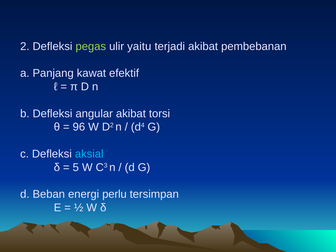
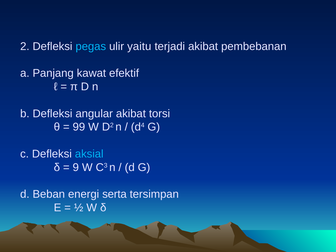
pegas colour: light green -> light blue (91, 46)
96: 96 -> 99 (79, 127)
5: 5 -> 9 (76, 167)
perlu: perlu -> serta (114, 194)
